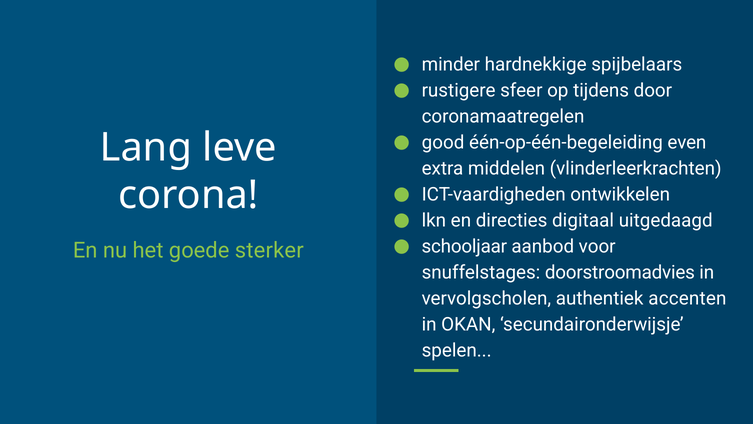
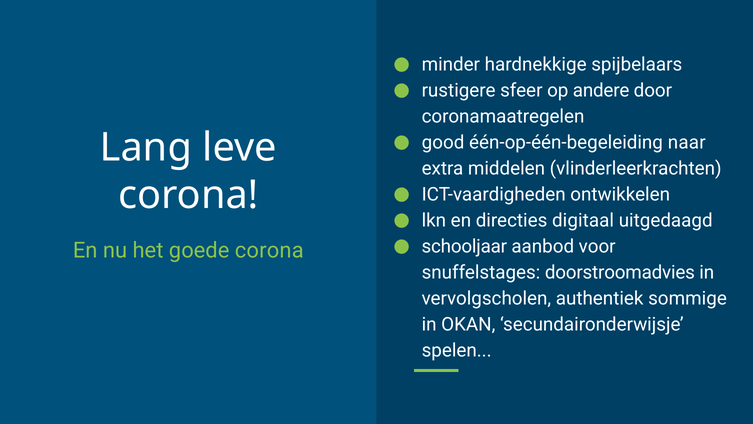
tijdens: tijdens -> andere (601, 90)
even: even -> naar (687, 142)
goede sterker: sterker -> corona (269, 250)
accenten: accenten -> sommige (687, 298)
